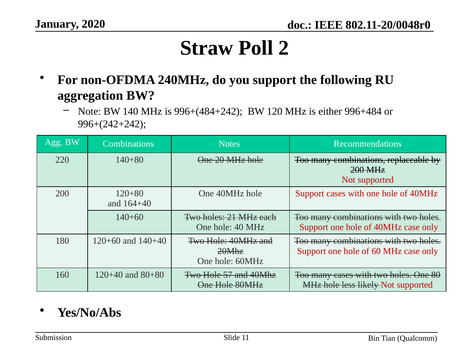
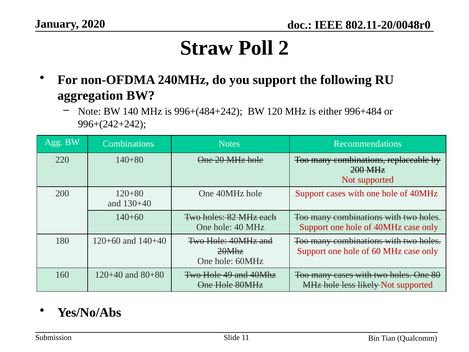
164+40: 164+40 -> 130+40 (137, 203)
21: 21 -> 82 (232, 217)
57: 57 -> 49 (228, 275)
